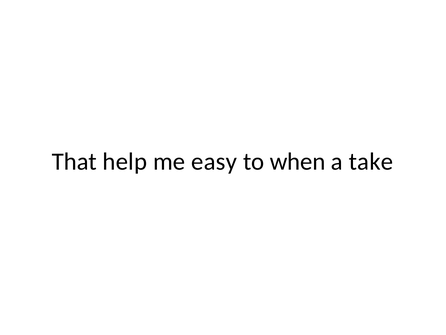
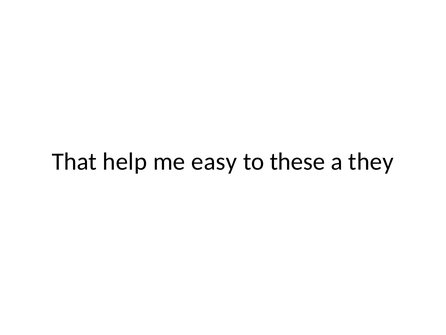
when: when -> these (297, 162)
take: take -> they (371, 162)
